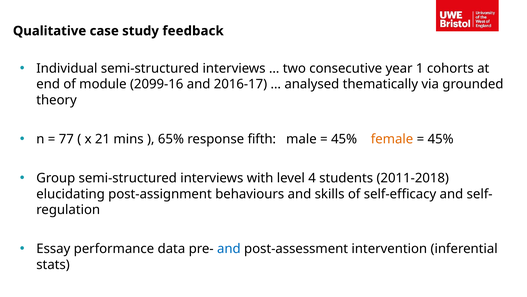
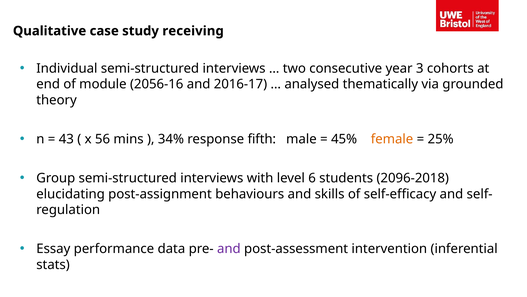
study feedback: feedback -> receiving (193, 31)
1: 1 -> 3 (420, 68)
2099-16: 2099-16 -> 2056-16 (157, 84)
77: 77 -> 43 (66, 139)
21: 21 -> 56 (103, 139)
65%: 65% -> 34% (171, 139)
45%: 45% -> 25% (441, 139)
4: 4 -> 6 (312, 178)
2011-2018: 2011-2018 -> 2096-2018 (413, 178)
and colour: blue -> purple (229, 248)
